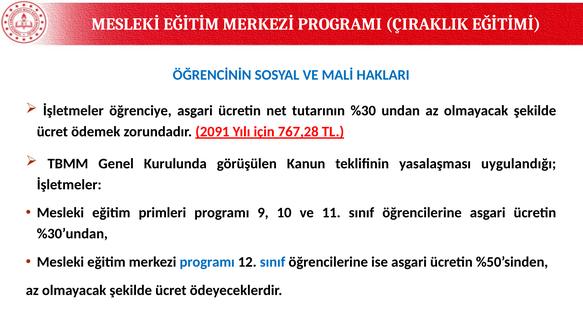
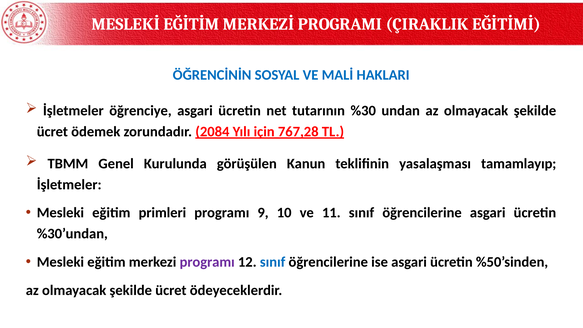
2091: 2091 -> 2084 (212, 132)
uygulandığı: uygulandığı -> tamamlayıp (519, 164)
programı colour: blue -> purple (207, 262)
